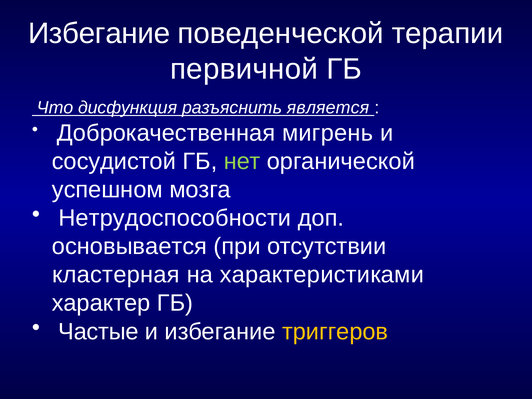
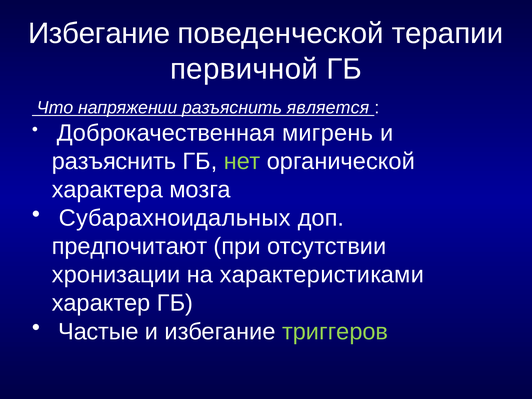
дисфункция: дисфункция -> напряжении (128, 108)
сосудистой: сосудистой -> разъяснить (114, 161)
успешном: успешном -> характера (107, 190)
Нетрудоспособности: Нетрудоспособности -> Субарахноидальных (175, 218)
основывается: основывается -> предпочитают (130, 246)
кластерная: кластерная -> хронизации (116, 275)
триггеров colour: yellow -> light green (335, 332)
